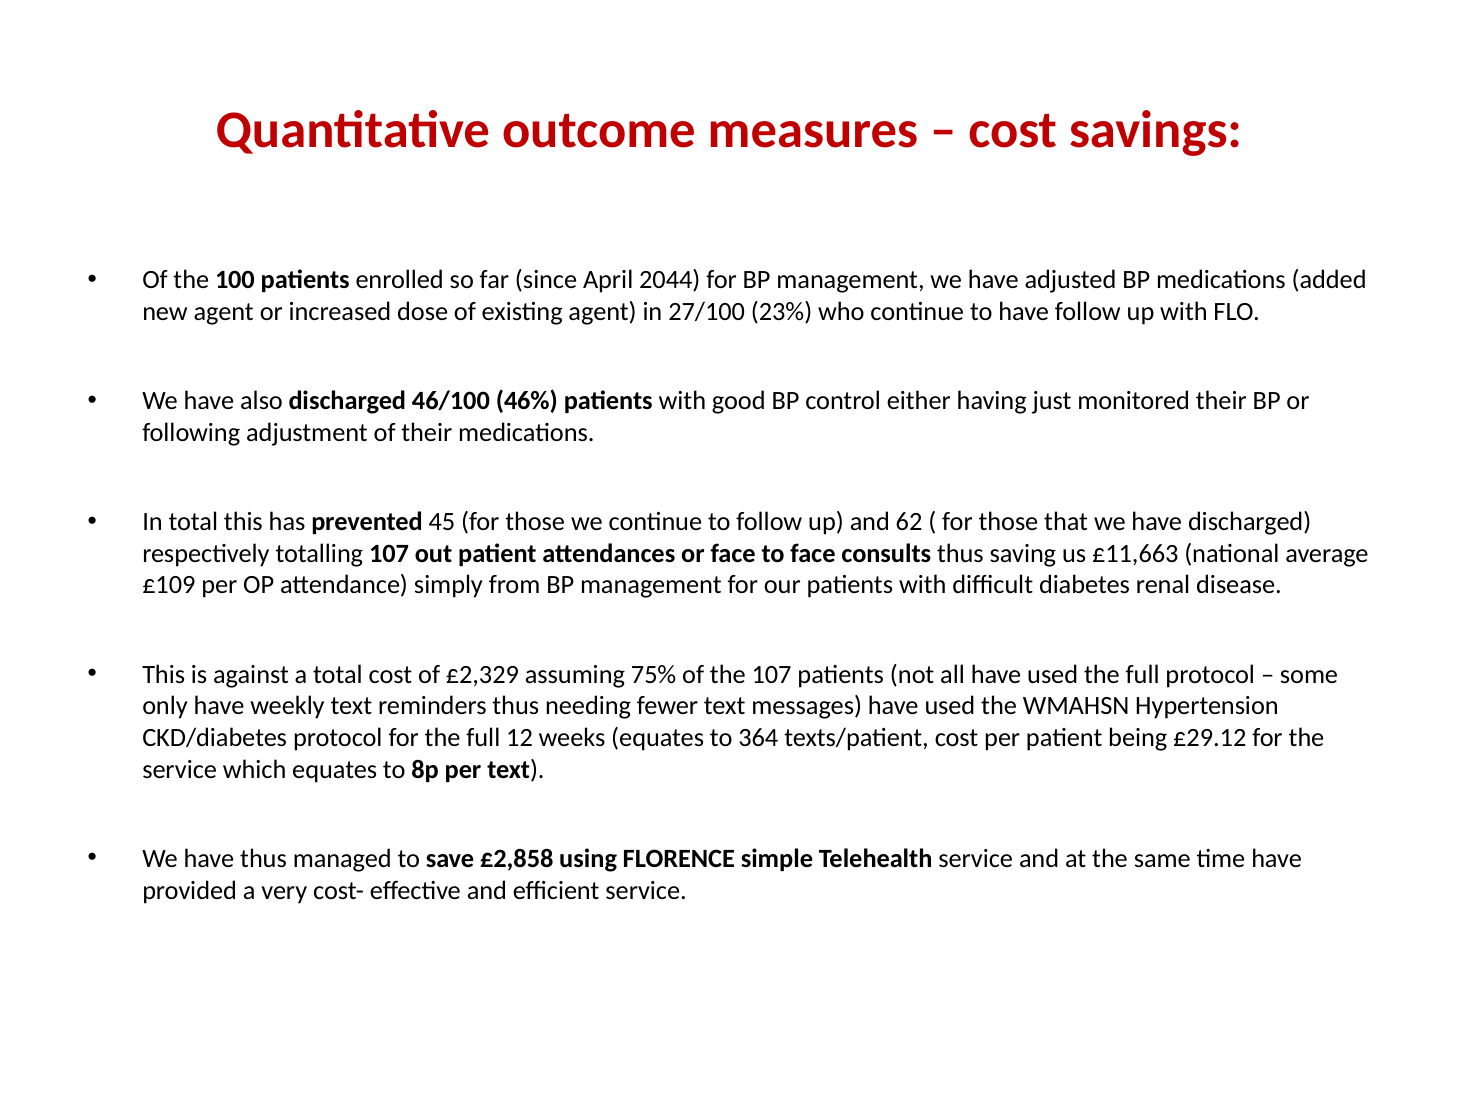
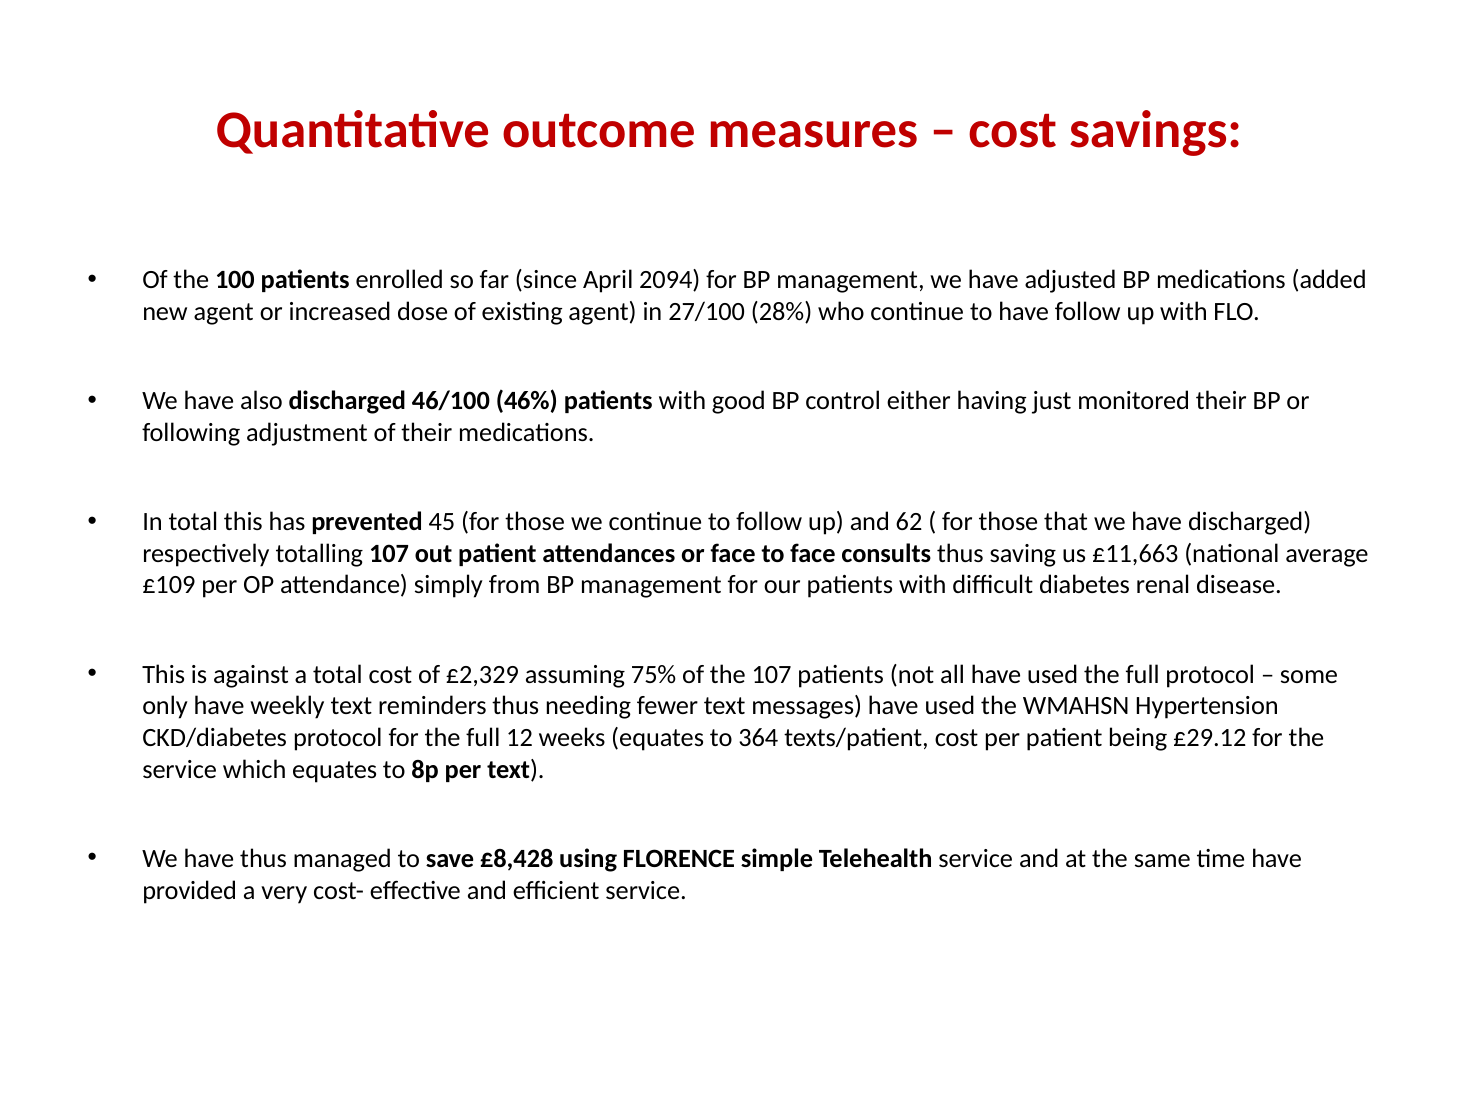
2044: 2044 -> 2094 (670, 280)
23%: 23% -> 28% (782, 312)
£2,858: £2,858 -> £8,428 (517, 859)
